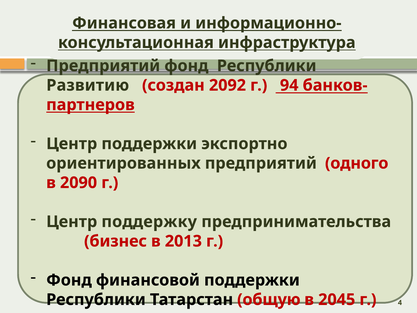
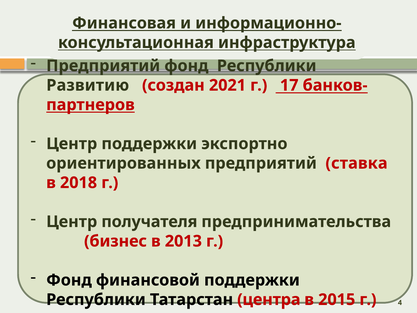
2092: 2092 -> 2021 (227, 85)
94: 94 -> 17 (289, 85)
одного: одного -> ставка (357, 163)
2090: 2090 -> 2018 (79, 183)
поддержку: поддержку -> получателя (149, 222)
общую: общую -> центра (269, 299)
2045: 2045 -> 2015 (337, 299)
